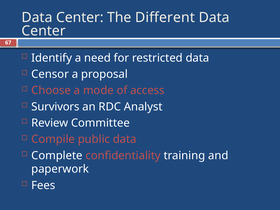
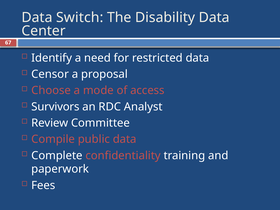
Center: Center -> Switch (80, 18)
Different: Different -> Disability (165, 18)
